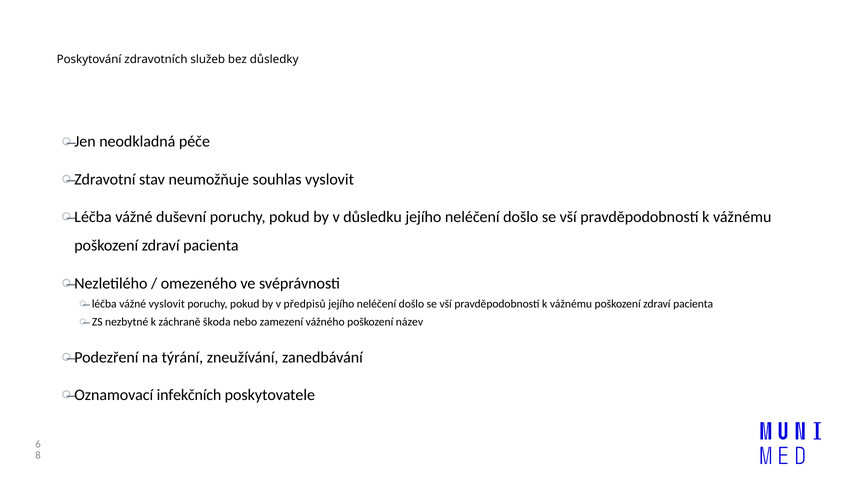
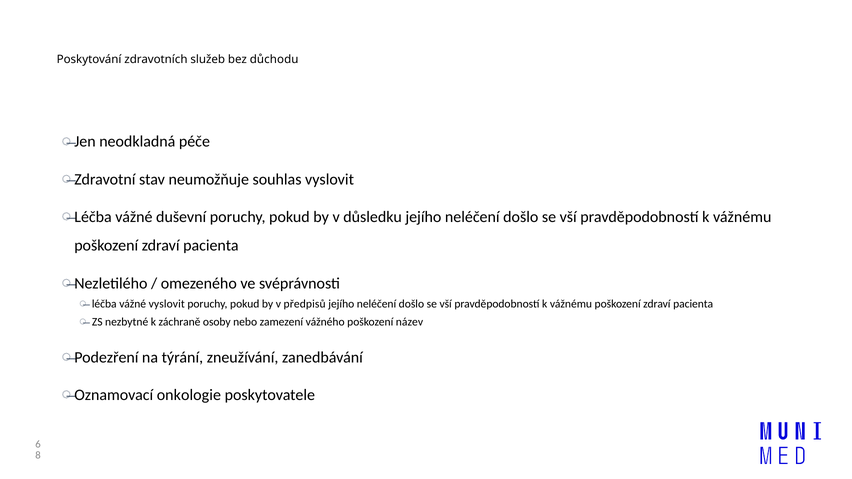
důsledky: důsledky -> důchodu (274, 60)
škoda: škoda -> osoby (217, 322)
infekčních: infekčních -> onkologie (189, 395)
